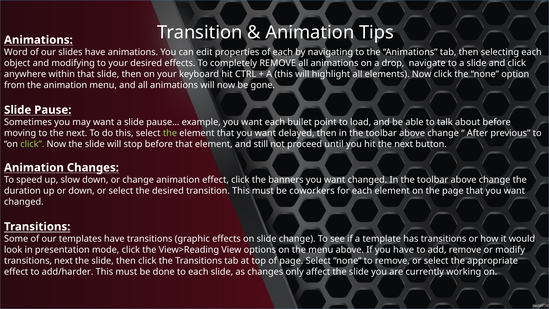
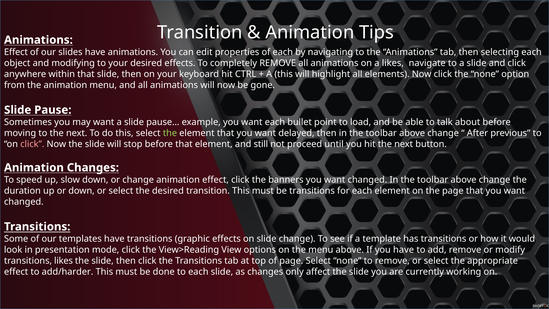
Word: Word -> Effect (16, 52)
a drop: drop -> likes (393, 63)
click colour: light green -> pink (32, 144)
be coworkers: coworkers -> transitions (312, 191)
transitions next: next -> likes (64, 261)
